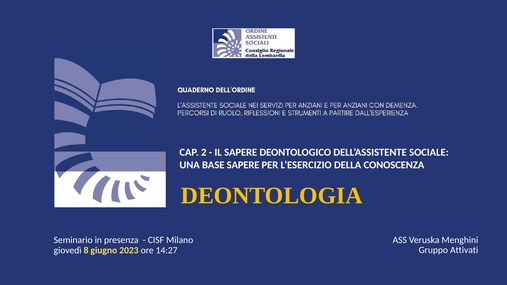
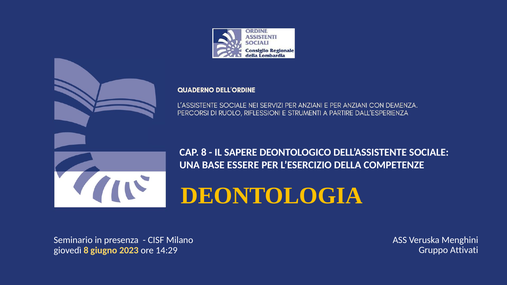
CAP 2: 2 -> 8 (204, 152)
BASE SAPERE: SAPERE -> ESSERE (243, 165)
CONOSCENZA: CONOSCENZA -> COMPETENZE (394, 165)
14:27: 14:27 -> 14:29 (167, 251)
